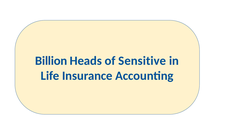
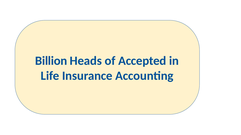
Sensitive: Sensitive -> Accepted (142, 61)
